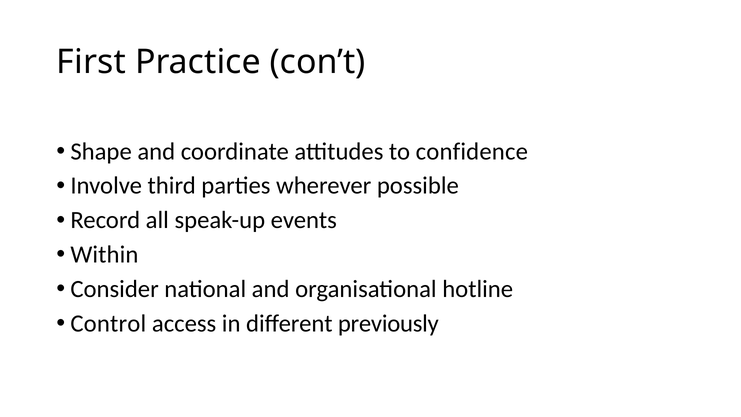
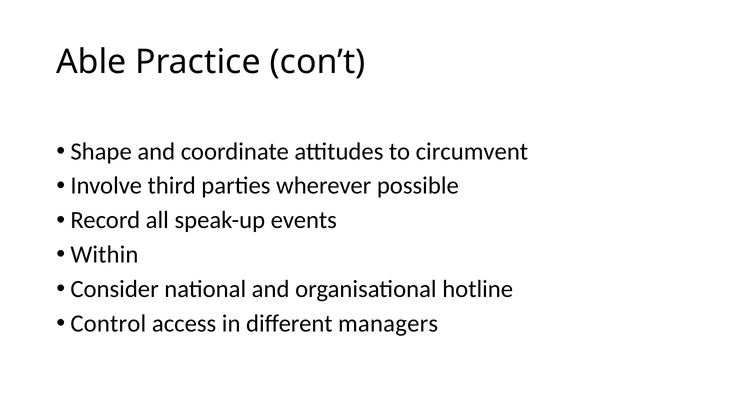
First: First -> Able (91, 62)
confidence: confidence -> circumvent (472, 151)
previously: previously -> managers (388, 323)
